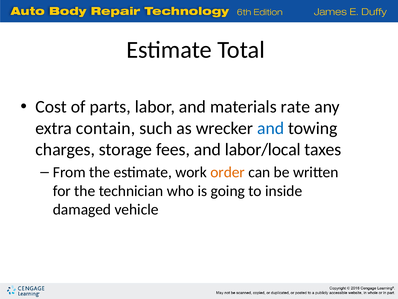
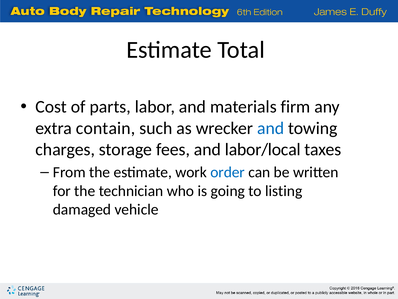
rate: rate -> firm (296, 107)
order colour: orange -> blue (228, 172)
inside: inside -> listing (284, 191)
